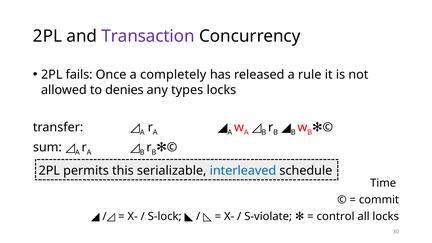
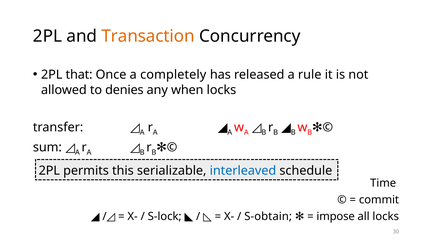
Transaction colour: purple -> orange (148, 36)
fails: fails -> that (79, 75)
types: types -> when (187, 90)
S-violate: S-violate -> S-obtain (268, 217)
control: control -> impose (336, 217)
